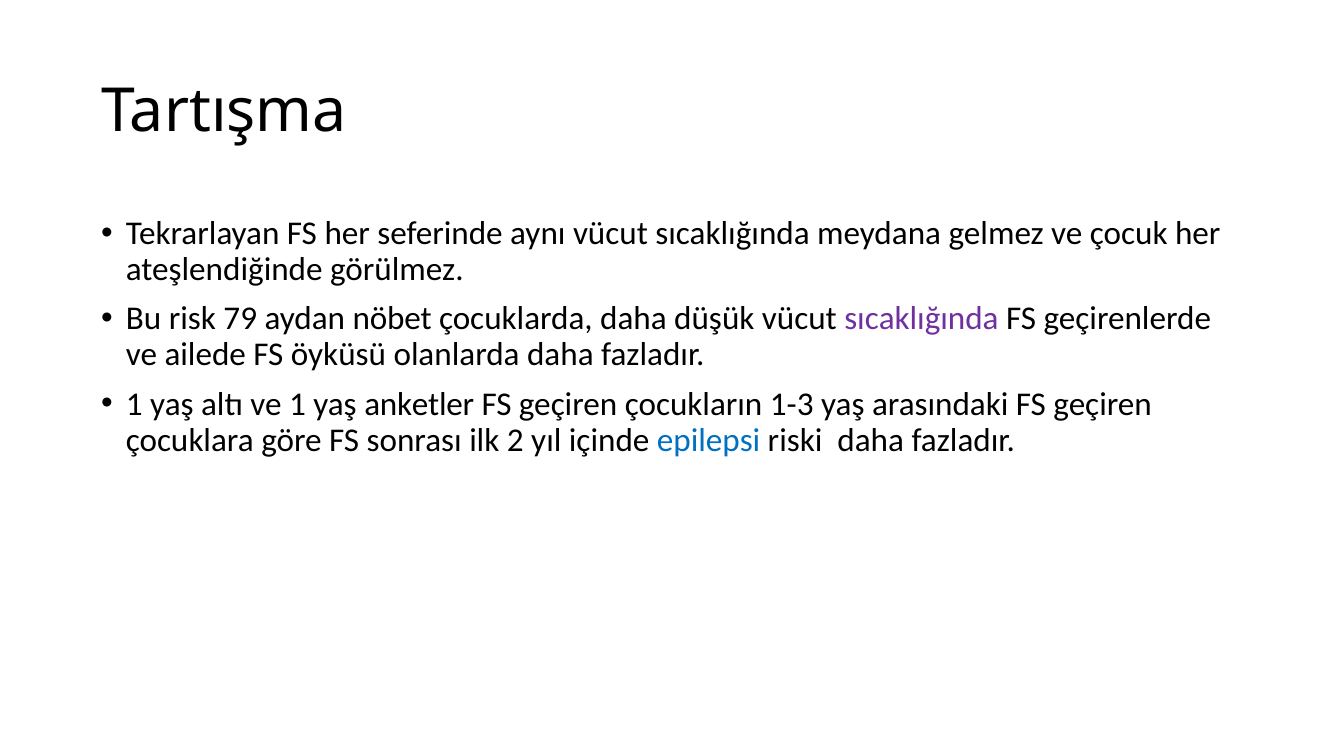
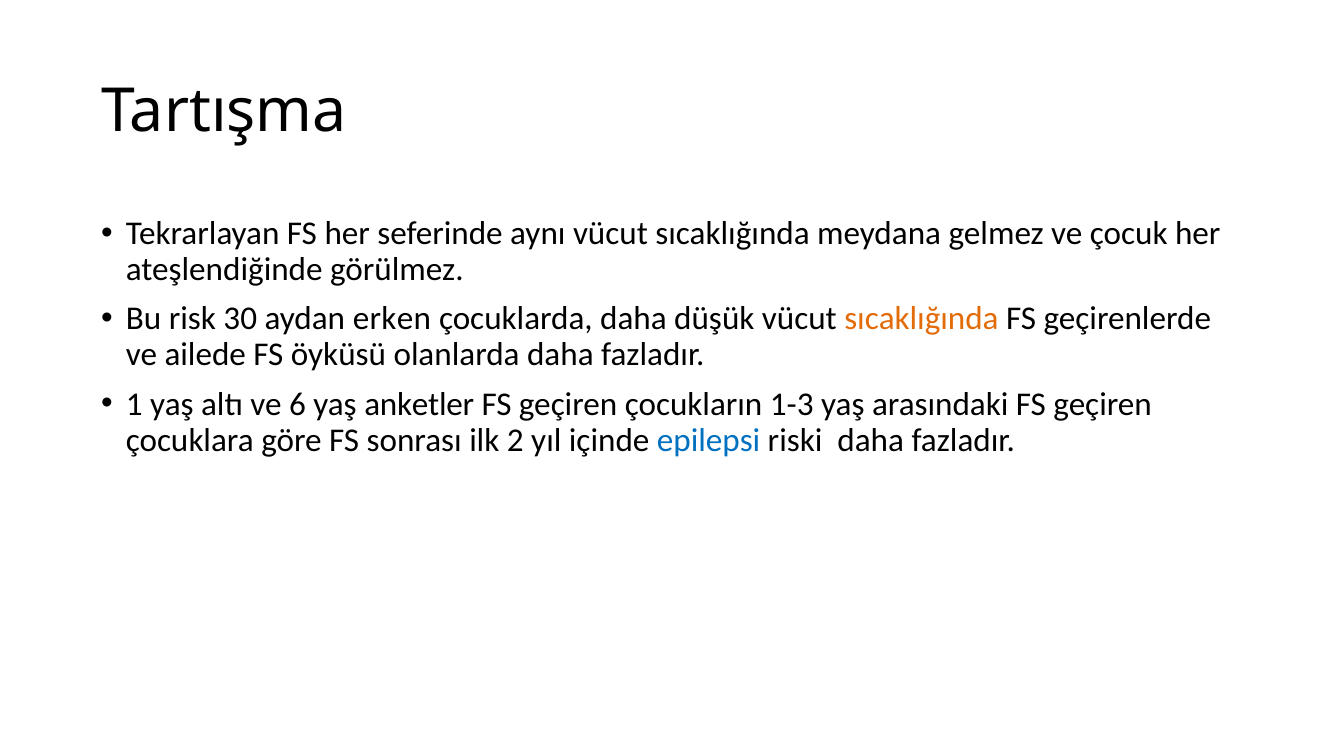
79: 79 -> 30 (240, 319)
nöbet: nöbet -> erken (392, 319)
sıcaklığında colour: purple -> orange (921, 319)
ve 1: 1 -> 6 (297, 404)
